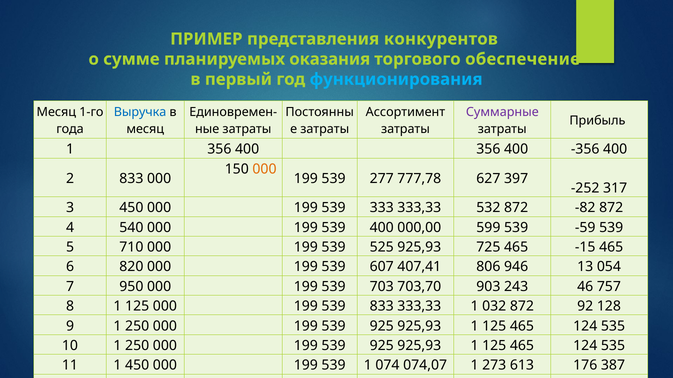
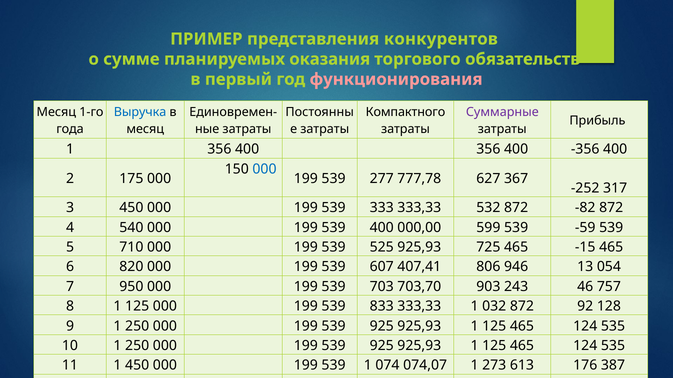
обеспечение: обеспечение -> обязательств (523, 59)
функционирования colour: light blue -> pink (396, 79)
Ассортимент: Ассортимент -> Компактного (405, 112)
000 colour: orange -> blue (265, 169)
2 833: 833 -> 175 (131, 179)
397: 397 -> 367 (516, 179)
